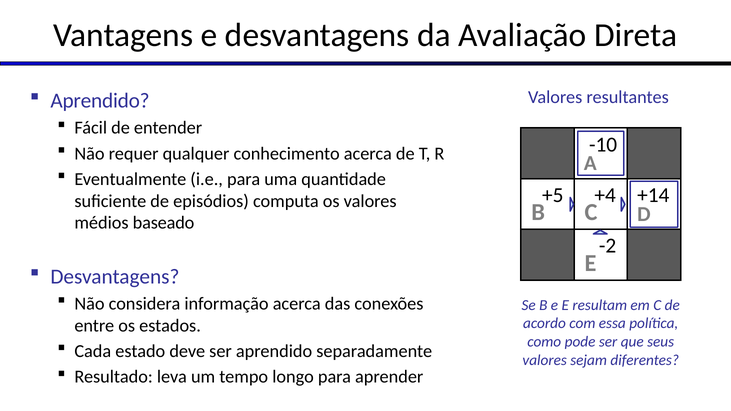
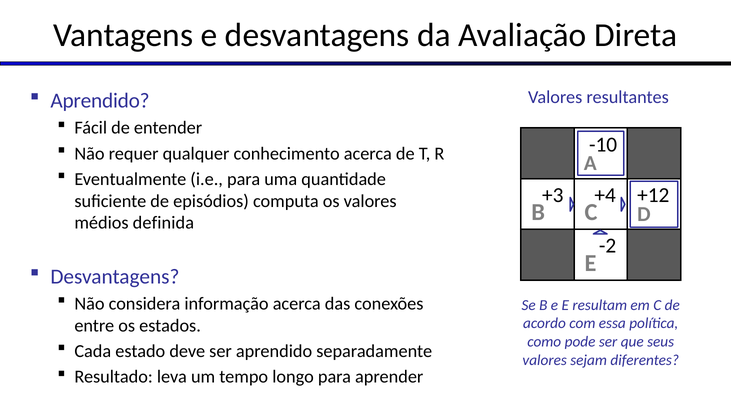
+5: +5 -> +3 (553, 195)
+14: +14 -> +12 (653, 195)
baseado: baseado -> definida (163, 223)
